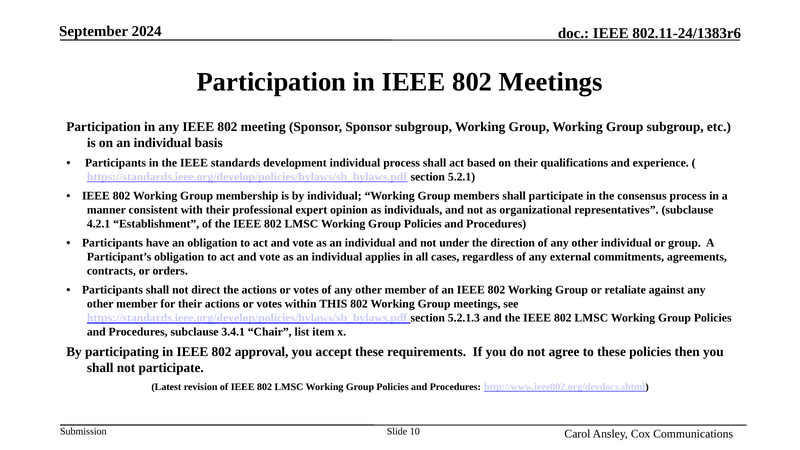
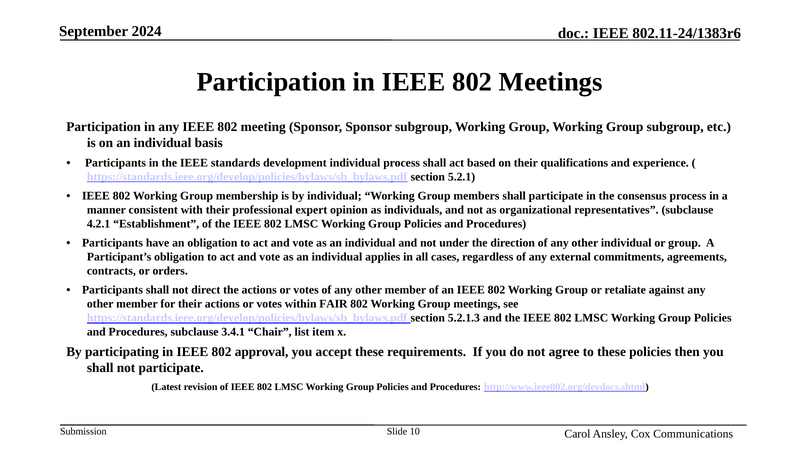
THIS: THIS -> FAIR (333, 304)
